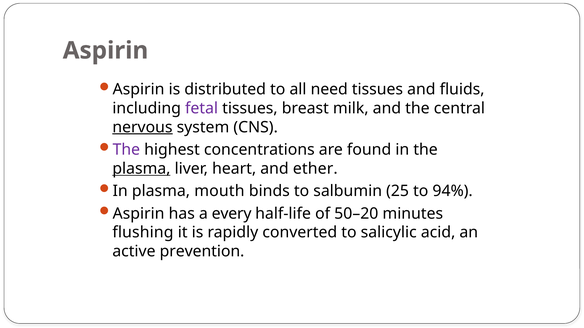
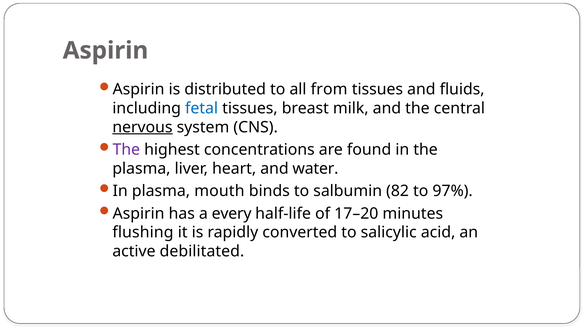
need: need -> from (329, 89)
fetal colour: purple -> blue (202, 108)
plasma underline: present -> none (141, 169)
ether: ether -> water (315, 169)
25: 25 -> 82 (398, 191)
94%: 94% -> 97% (453, 191)
50–20: 50–20 -> 17–20 (356, 214)
prevention: prevention -> debilitated (202, 252)
